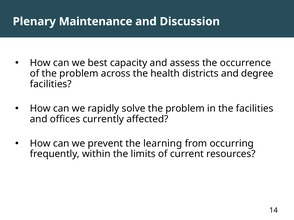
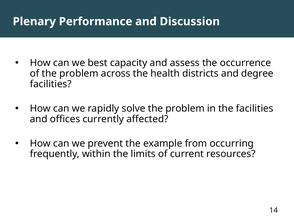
Maintenance: Maintenance -> Performance (96, 22)
learning: learning -> example (163, 144)
